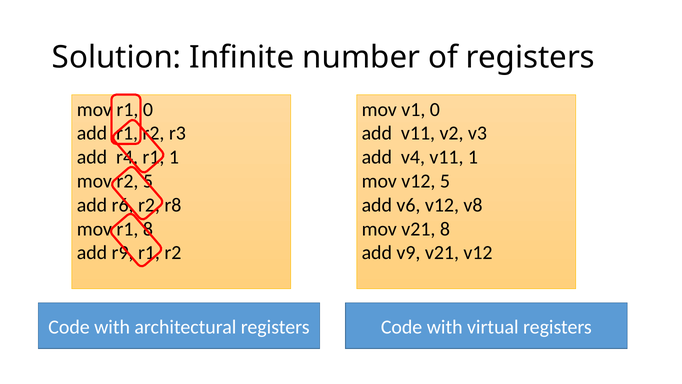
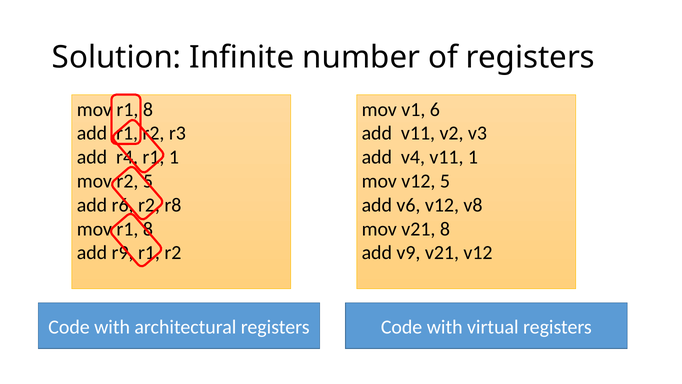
0: 0 -> 8 (148, 109)
v1 0: 0 -> 6 (435, 109)
